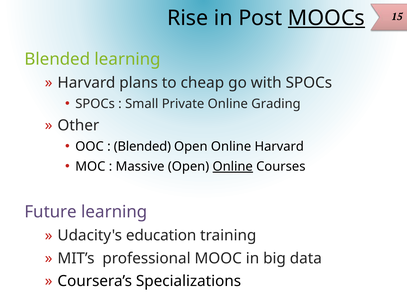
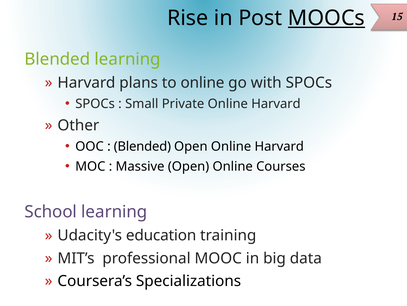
to cheap: cheap -> online (202, 82)
Private Online Grading: Grading -> Harvard (276, 104)
Online underline: present -> none (233, 166)
Future: Future -> School (51, 211)
